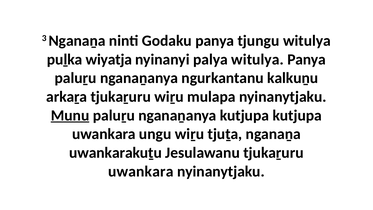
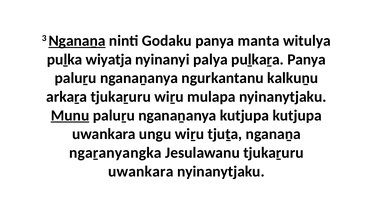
Nganaṉa underline: none -> present (77, 41)
tjungu: tjungu -> manta (259, 41)
palya witulya: witulya -> puḻkaṟa (258, 59)
uwankarakuṯu: uwankarakuṯu -> ngaṟanyangka (115, 153)
